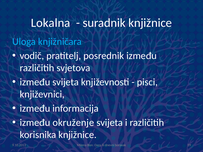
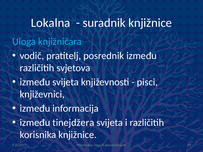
okruženje: okruženje -> tinejdžera (73, 123)
